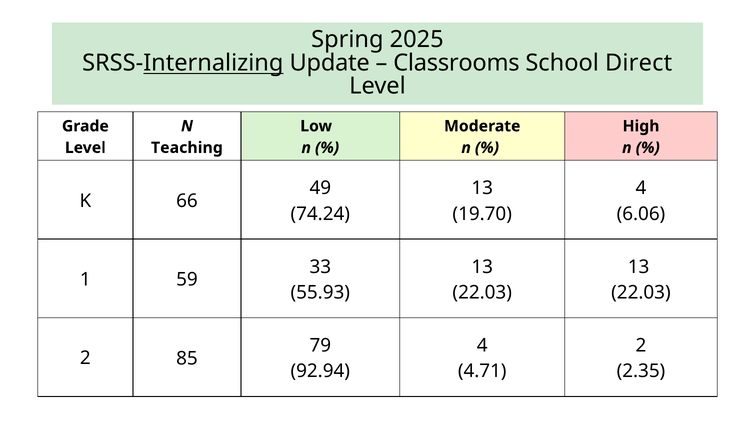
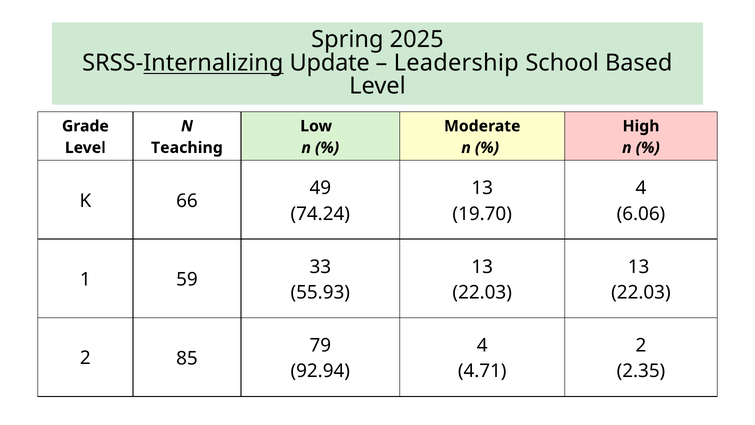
Classrooms: Classrooms -> Leadership (456, 63)
Direct: Direct -> Based (639, 63)
